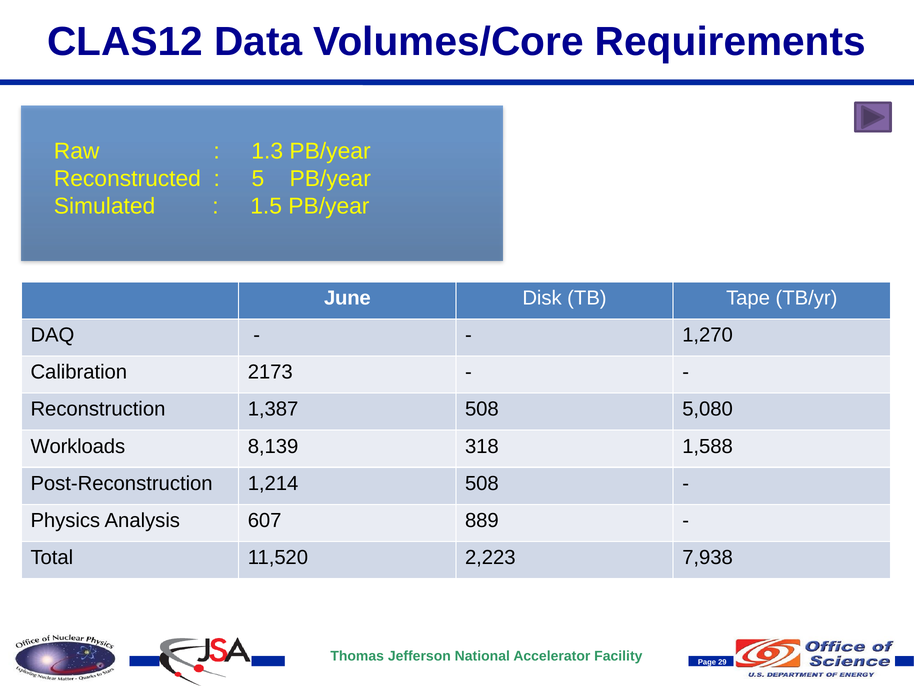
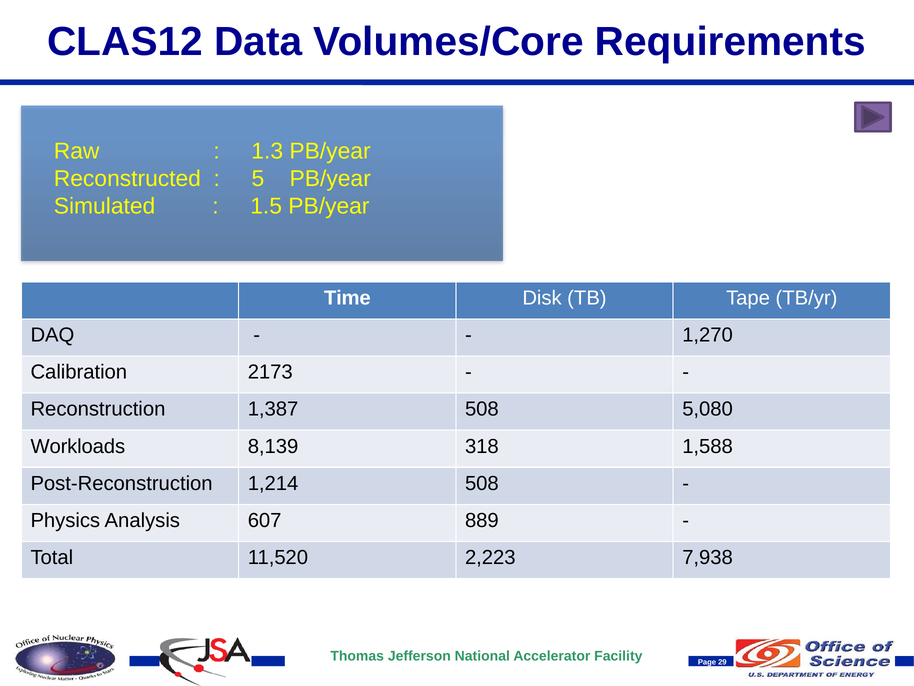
June: June -> Time (347, 298)
